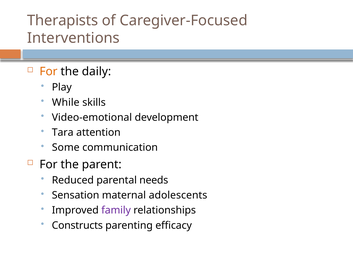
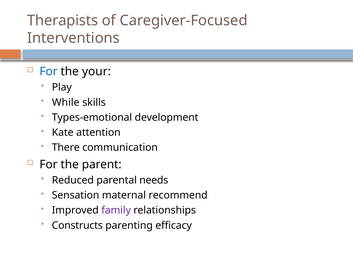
For colour: orange -> blue (49, 71)
daily: daily -> your (96, 71)
Video-emotional: Video-emotional -> Types-emotional (92, 117)
Tara: Tara -> Kate (63, 132)
Some: Some -> There (66, 147)
adolescents: adolescents -> recommend (178, 195)
